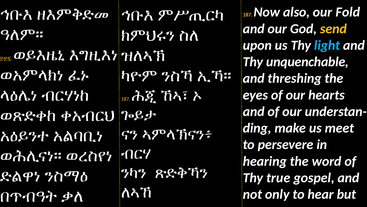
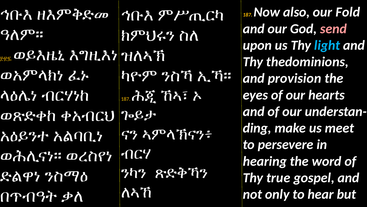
send colour: yellow -> pink (333, 29)
unquenchable: unquenchable -> thedominions (307, 62)
threshing: threshing -> provision (295, 78)
